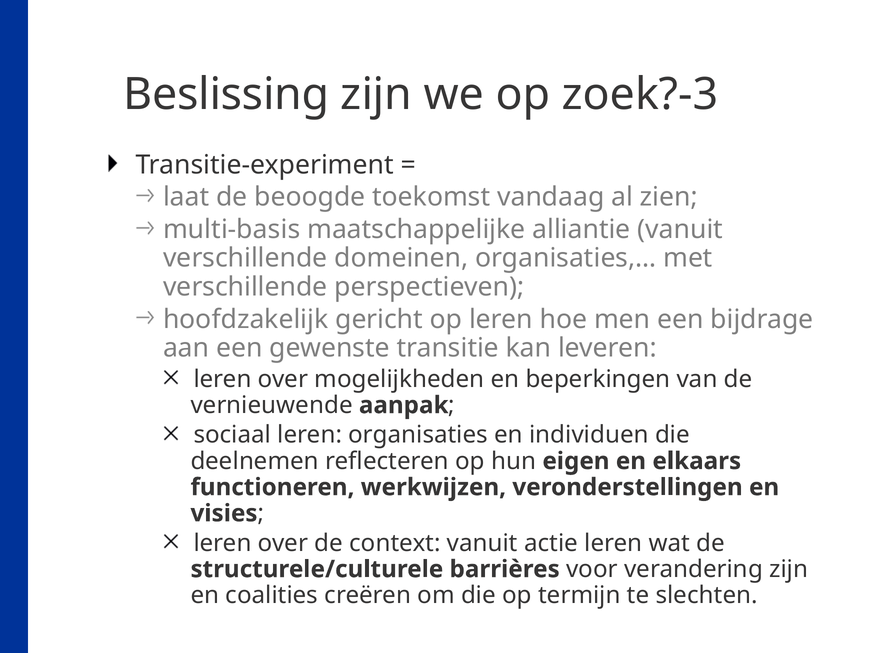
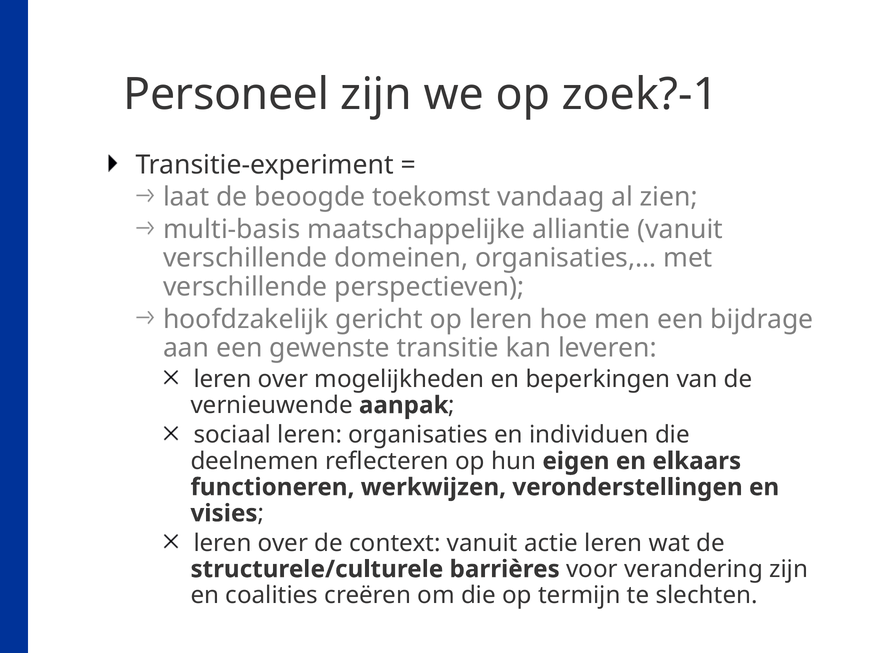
Beslissing: Beslissing -> Personeel (226, 94)
zoek?-3: zoek?-3 -> zoek?-1 (640, 94)
